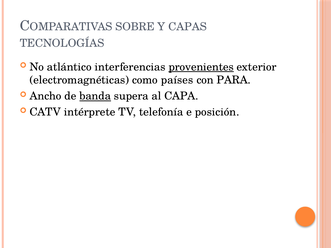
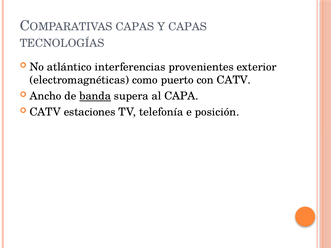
SOBRE: SOBRE -> CAPAS (135, 27)
provenientes underline: present -> none (201, 67)
países: países -> puerto (177, 80)
con PARA: PARA -> CATV (234, 80)
intérprete: intérprete -> estaciones (90, 112)
